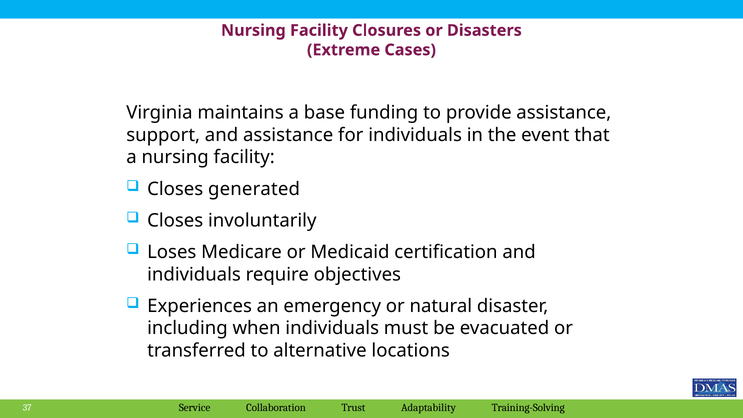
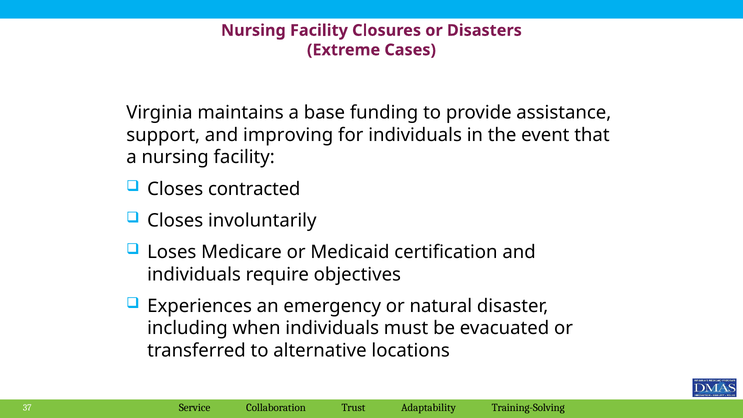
and assistance: assistance -> improving (288, 135)
generated: generated -> contracted (254, 189)
